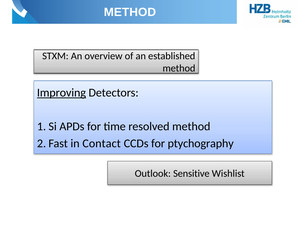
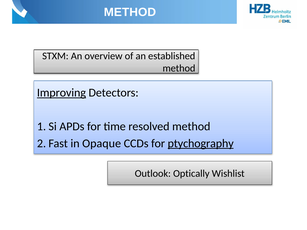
Contact: Contact -> Opaque (102, 143)
ptychography underline: none -> present (201, 143)
Sensitive: Sensitive -> Optically (191, 174)
